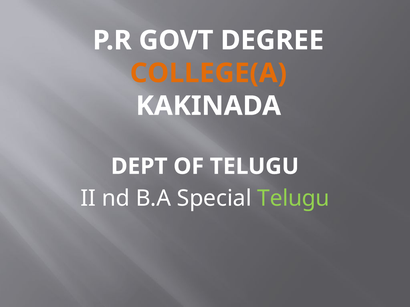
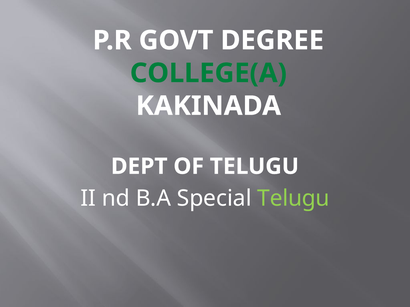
COLLEGE(A colour: orange -> green (208, 73)
